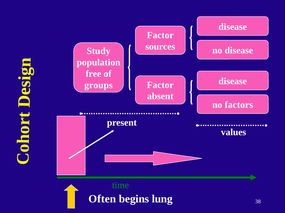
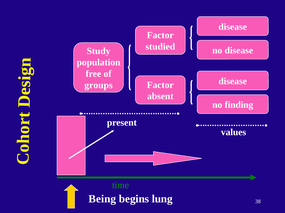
sources: sources -> studied (160, 47)
factors: factors -> finding (239, 105)
Often: Often -> Being (102, 200)
